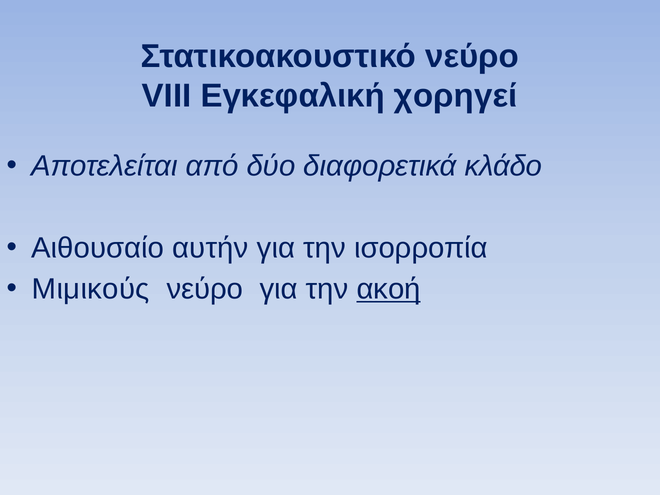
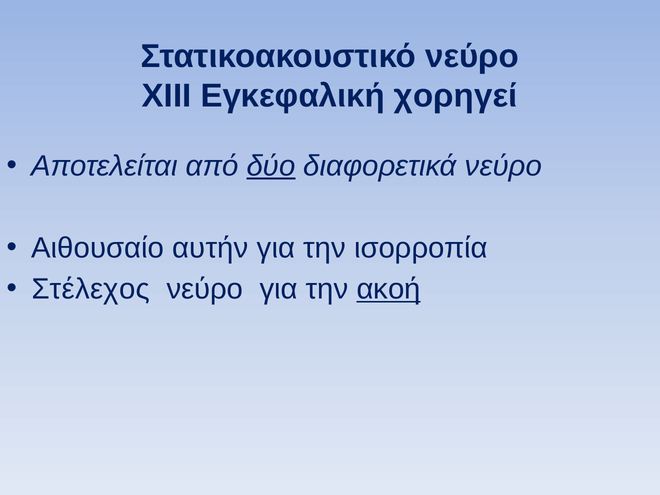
VIIΙ: VIIΙ -> ΧΙΙΙ (167, 96)
δύο underline: none -> present (271, 166)
διαφορετικά κλάδο: κλάδο -> νεύρο (503, 166)
Μιμικούς: Μιμικούς -> Στέλεχος (91, 289)
